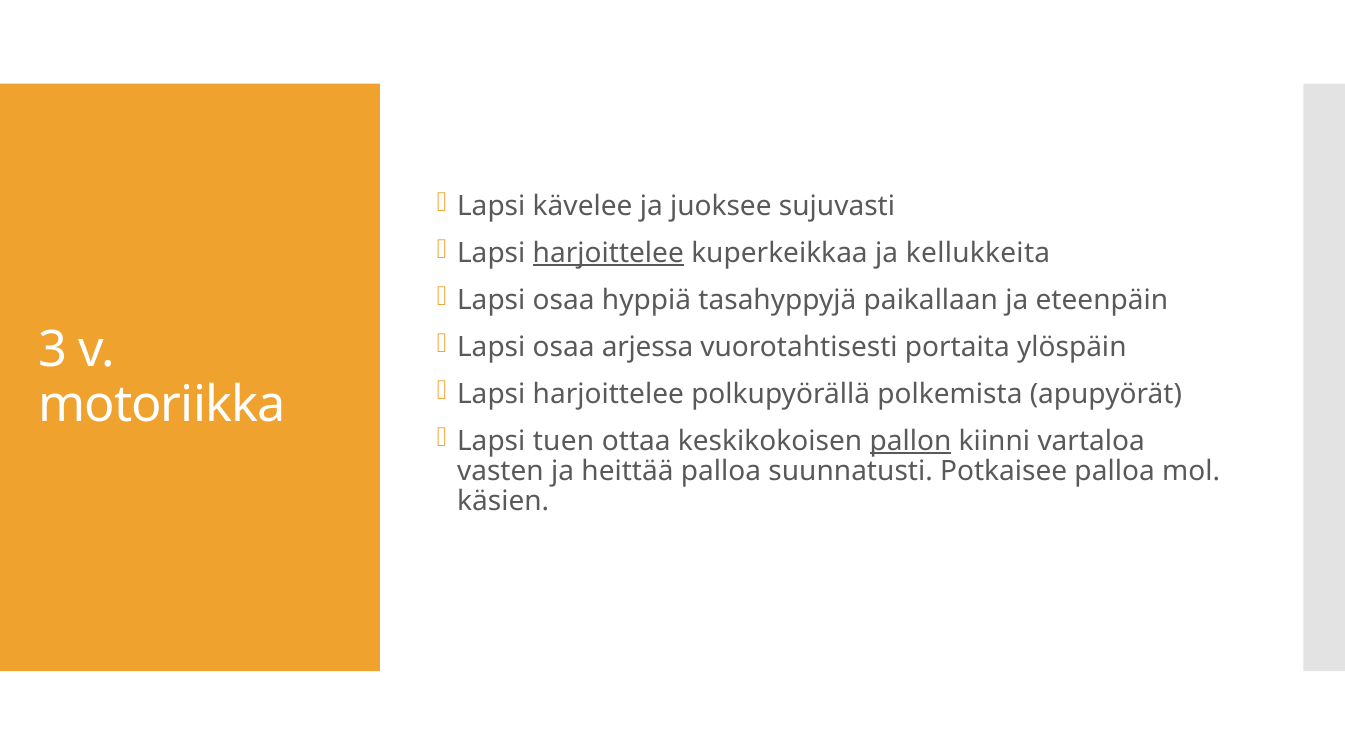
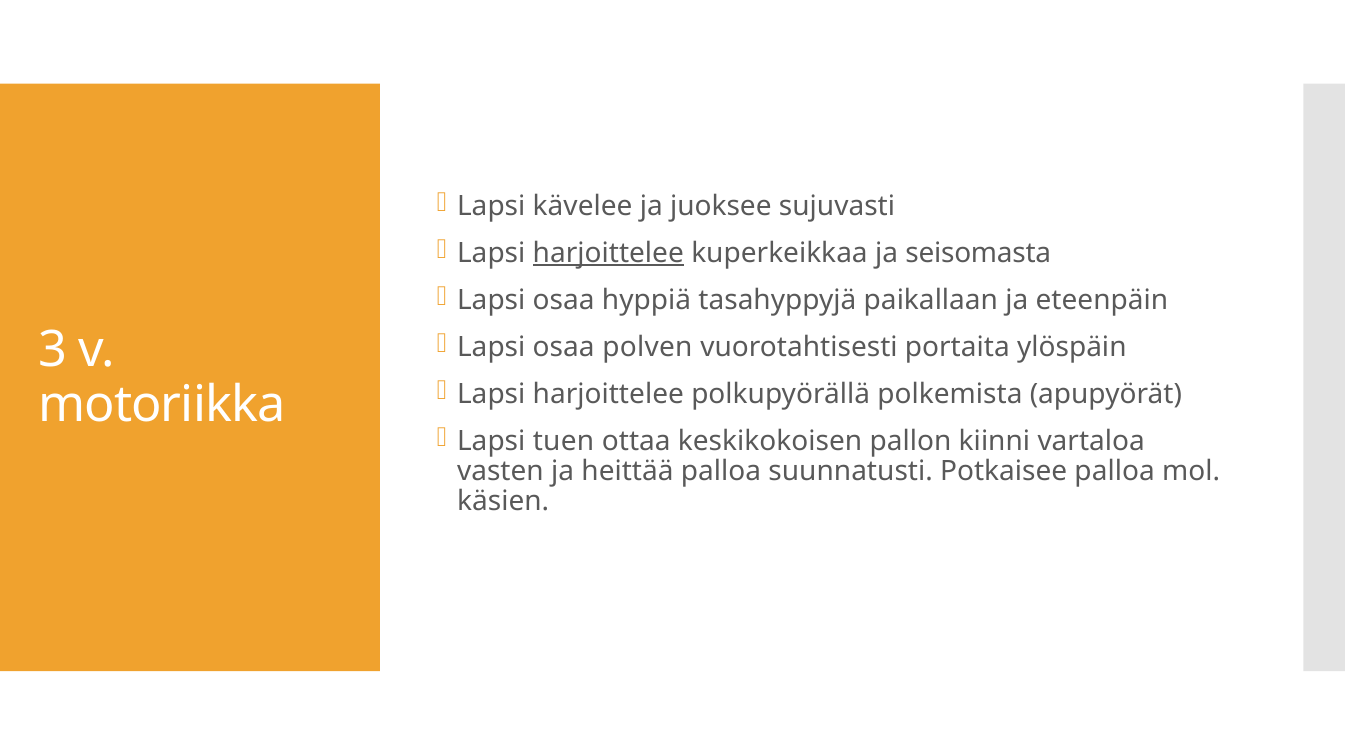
kellukkeita: kellukkeita -> seisomasta (978, 253)
arjessa: arjessa -> polven (647, 347)
pallon underline: present -> none (911, 441)
